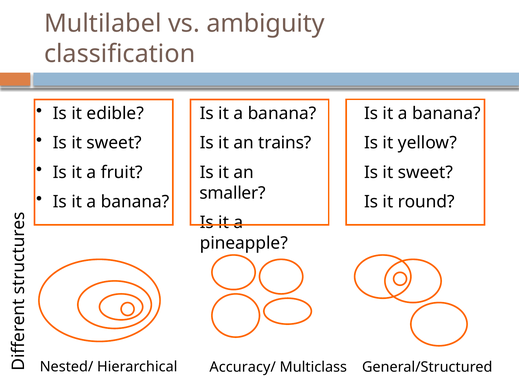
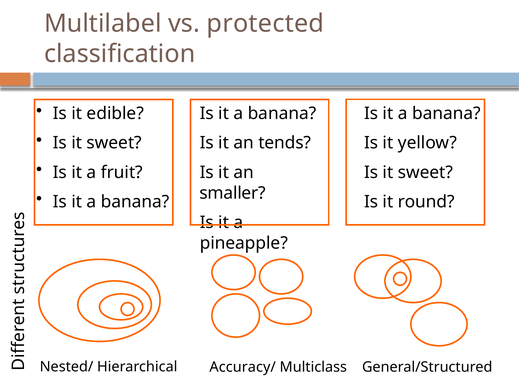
ambiguity: ambiguity -> protected (265, 23)
trains: trains -> tends (285, 143)
